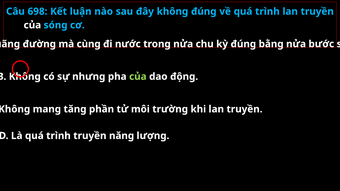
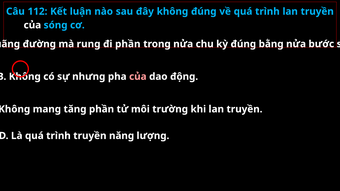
698: 698 -> 112 (37, 11)
cùng: cùng -> rung (89, 44)
đi nước: nước -> phần (128, 44)
của colour: light green -> pink (138, 77)
